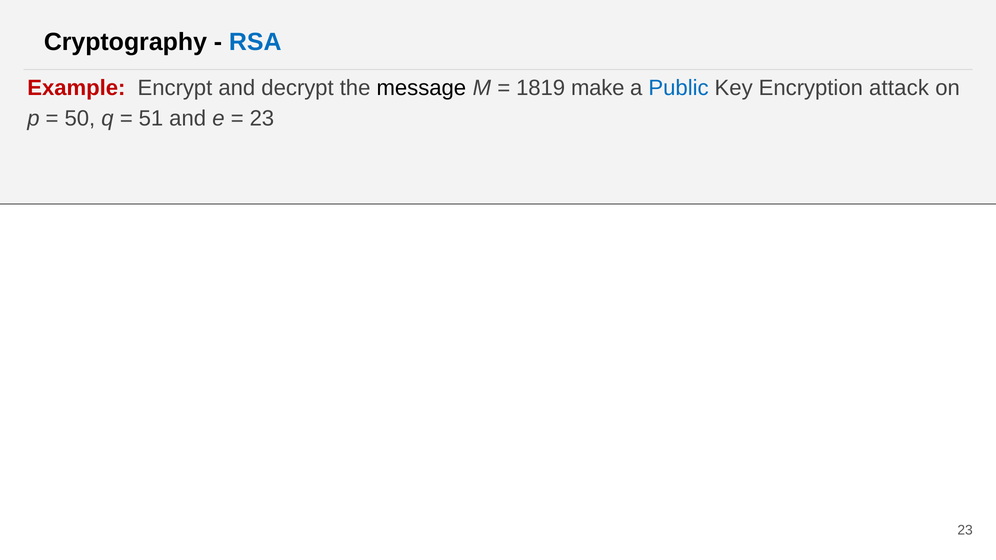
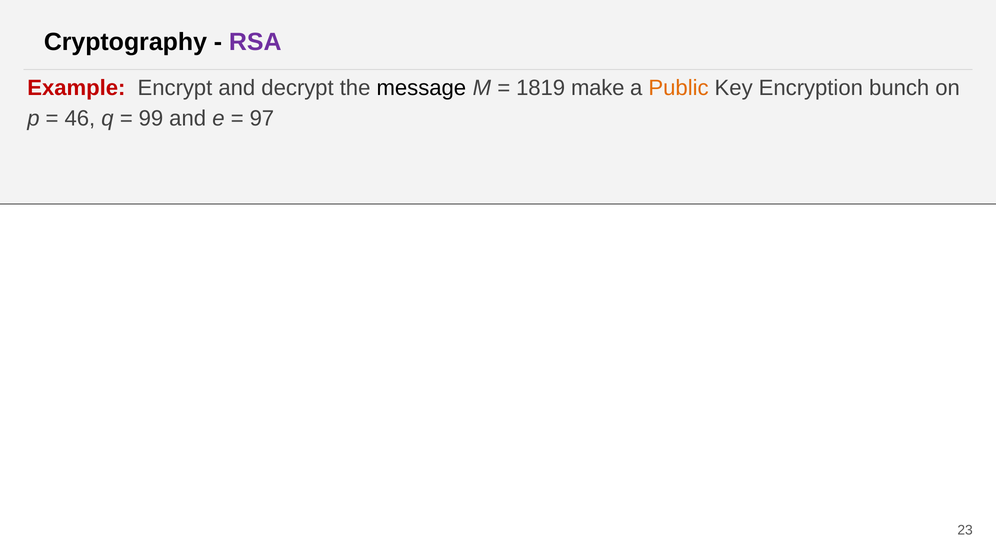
RSA colour: blue -> purple (255, 42)
Public colour: blue -> orange (679, 88)
attack: attack -> bunch (899, 88)
50: 50 -> 46 (80, 118)
51: 51 -> 99 (151, 118)
23: 23 -> 97 (262, 118)
